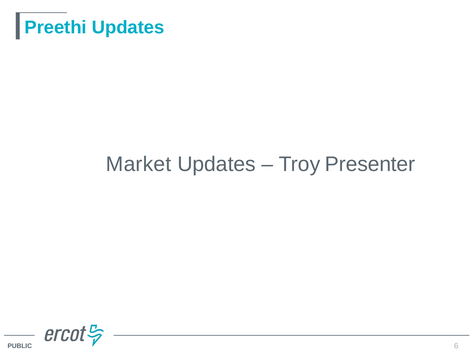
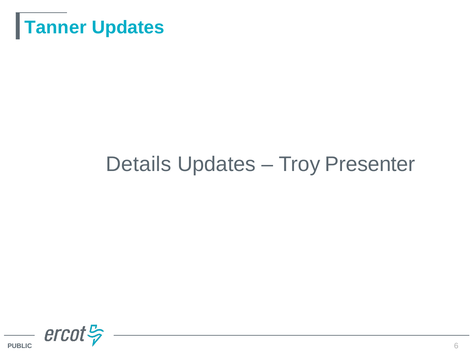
Preethi: Preethi -> Tanner (56, 27)
Market: Market -> Details (139, 164)
